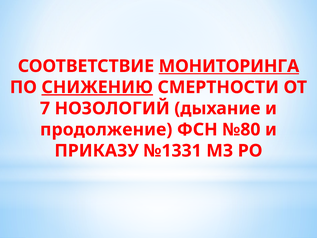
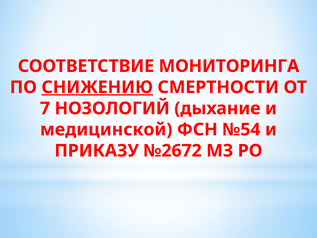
МОНИТОРИНГА underline: present -> none (229, 66)
продолжение: продолжение -> медицинской (106, 129)
№80: №80 -> №54 (241, 129)
№1331: №1331 -> №2672 (173, 151)
